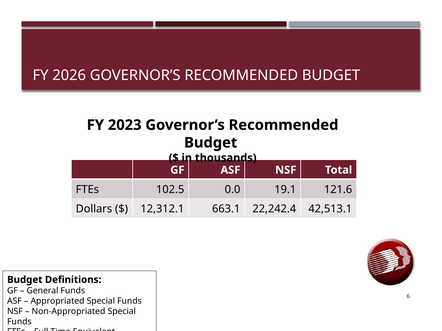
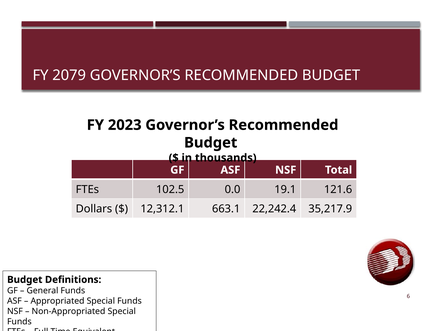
2026: 2026 -> 2079 (69, 76)
42,513.1: 42,513.1 -> 35,217.9 (330, 209)
